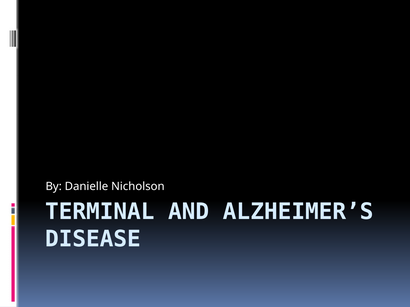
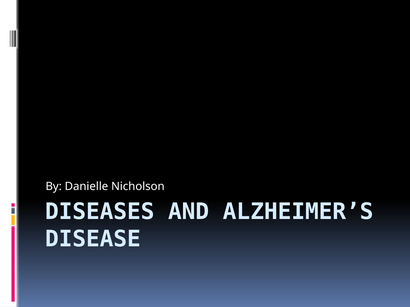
TERMINAL: TERMINAL -> DISEASES (100, 212)
